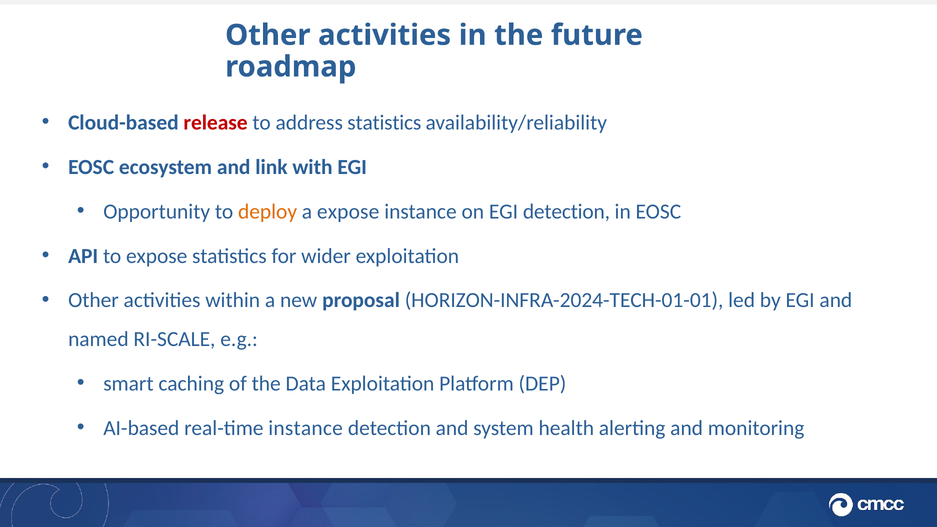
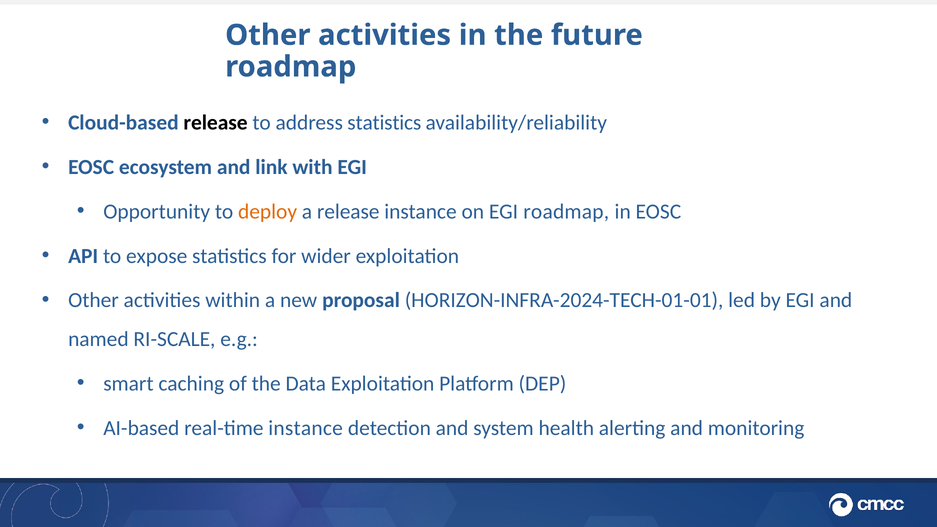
release colour: red -> black (216, 122)
a expose: expose -> release (348, 211)
EGI detection: detection -> roadmap (566, 211)
